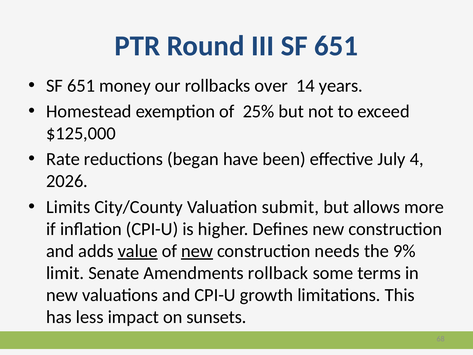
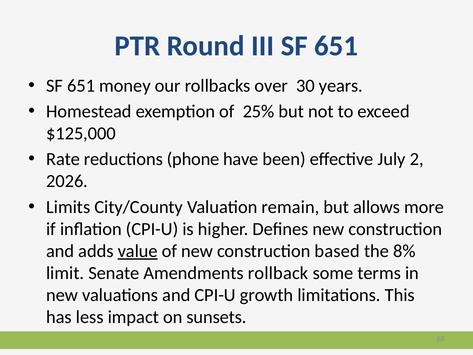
14: 14 -> 30 (305, 86)
began: began -> phone (193, 159)
4: 4 -> 2 (417, 159)
submit: submit -> remain (290, 207)
new underline: present -> none (197, 251)
needs: needs -> based (337, 251)
9%: 9% -> 8% (404, 251)
